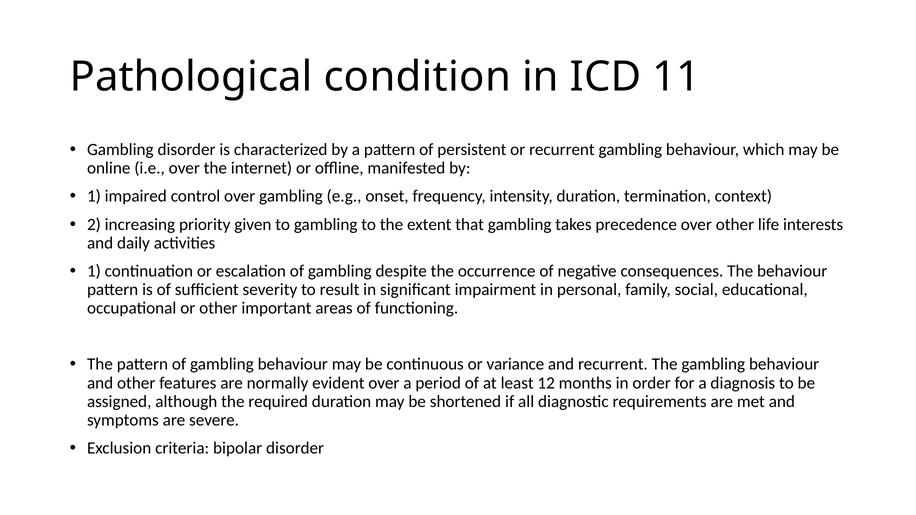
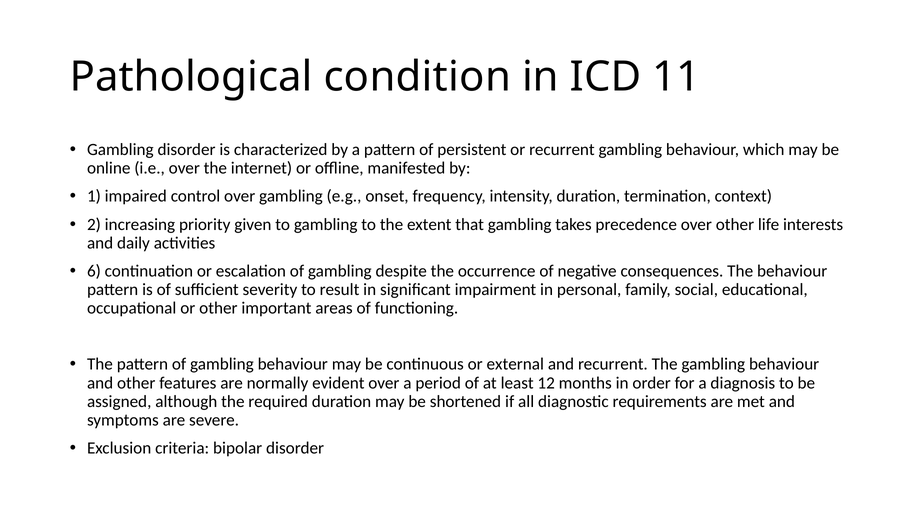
1: 1 -> 6 (94, 271)
variance: variance -> external (515, 364)
